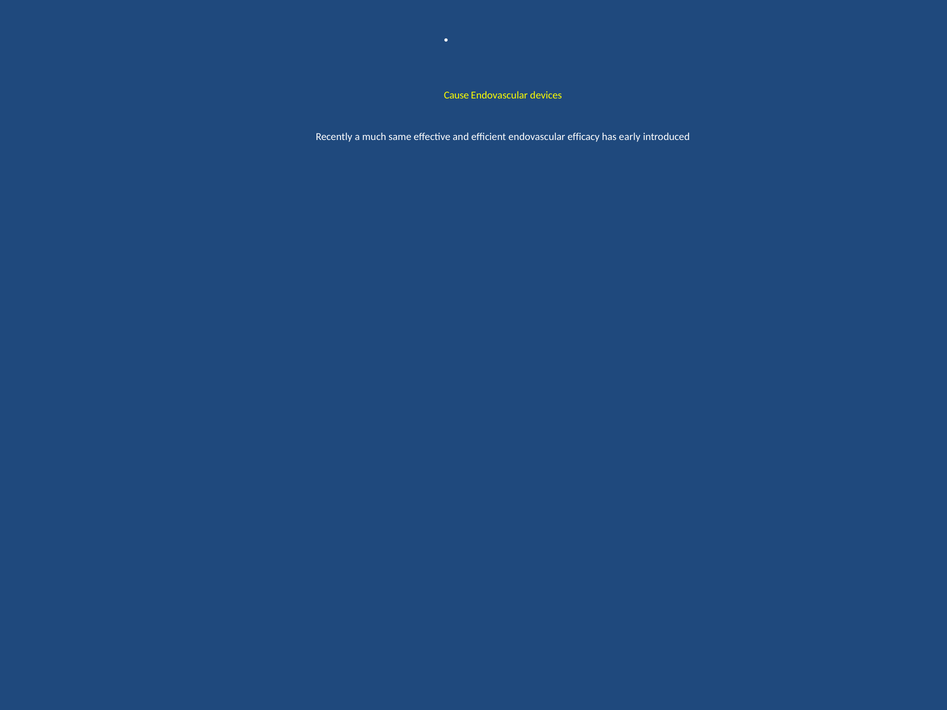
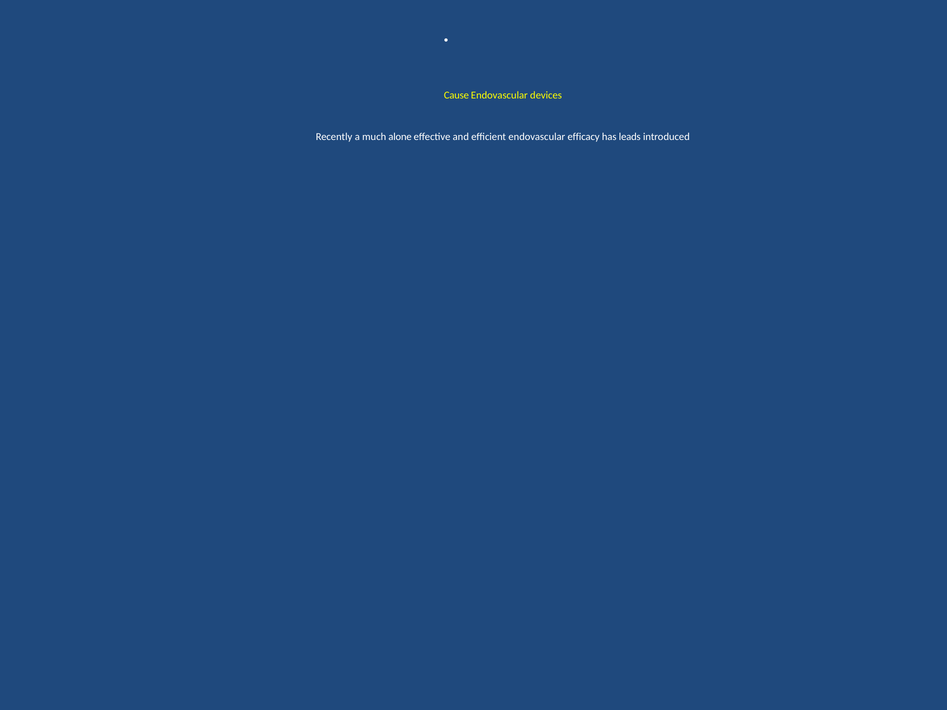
same: same -> alone (400, 137)
early: early -> leads (630, 137)
